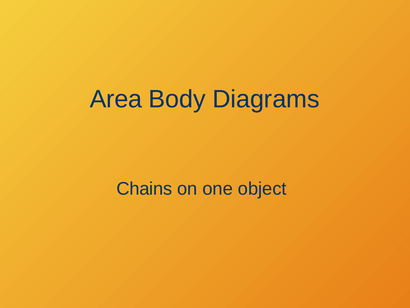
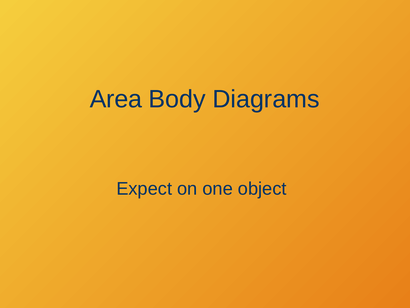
Chains: Chains -> Expect (144, 189)
